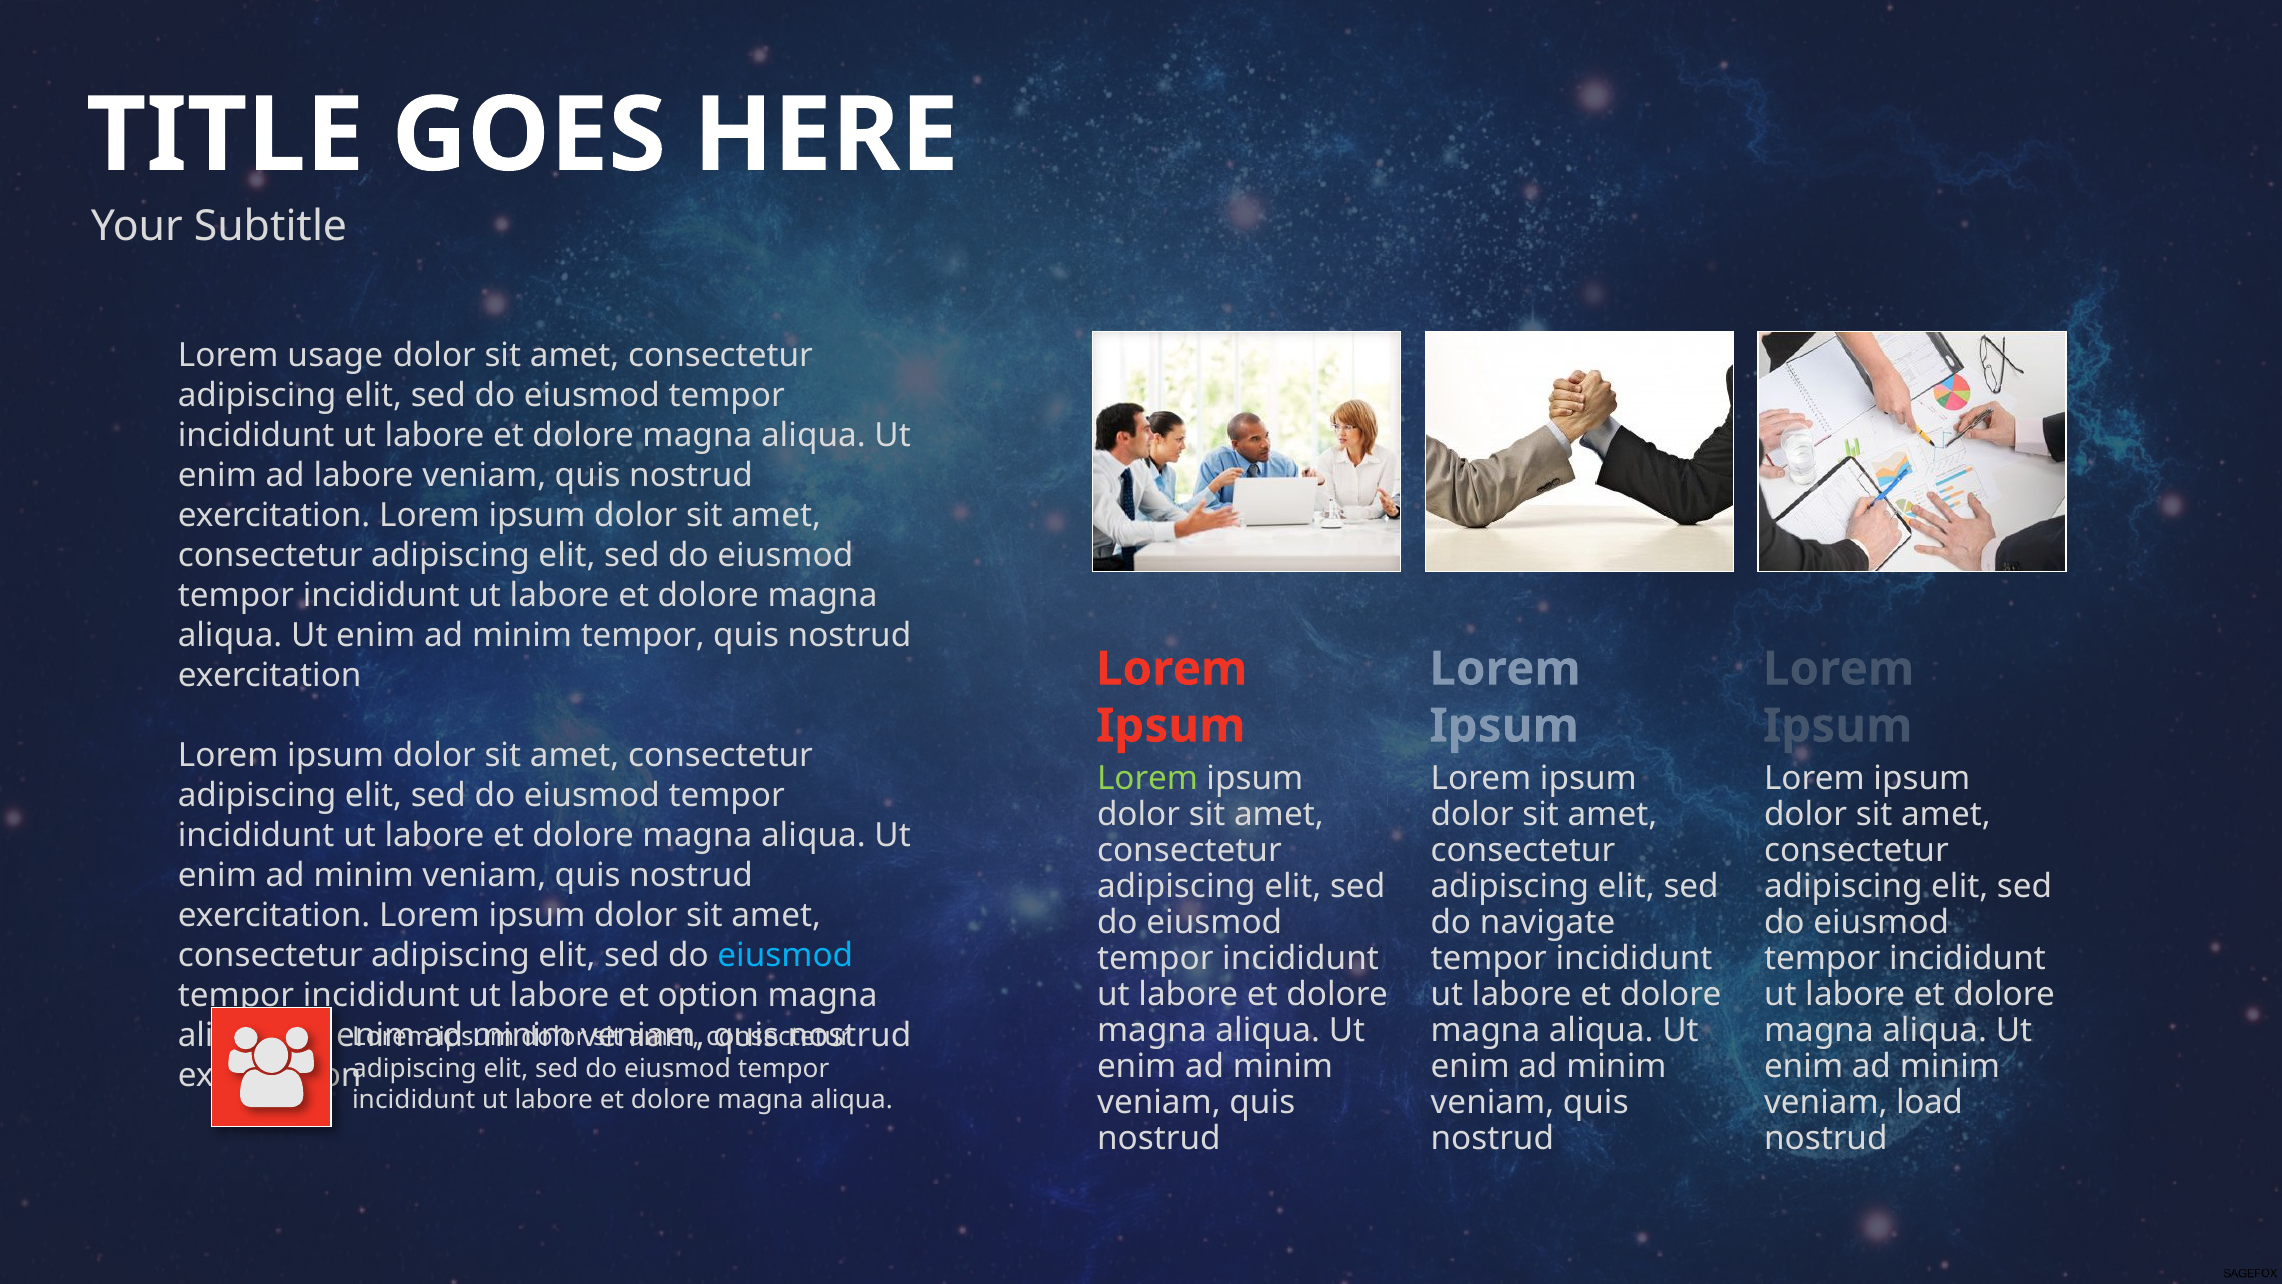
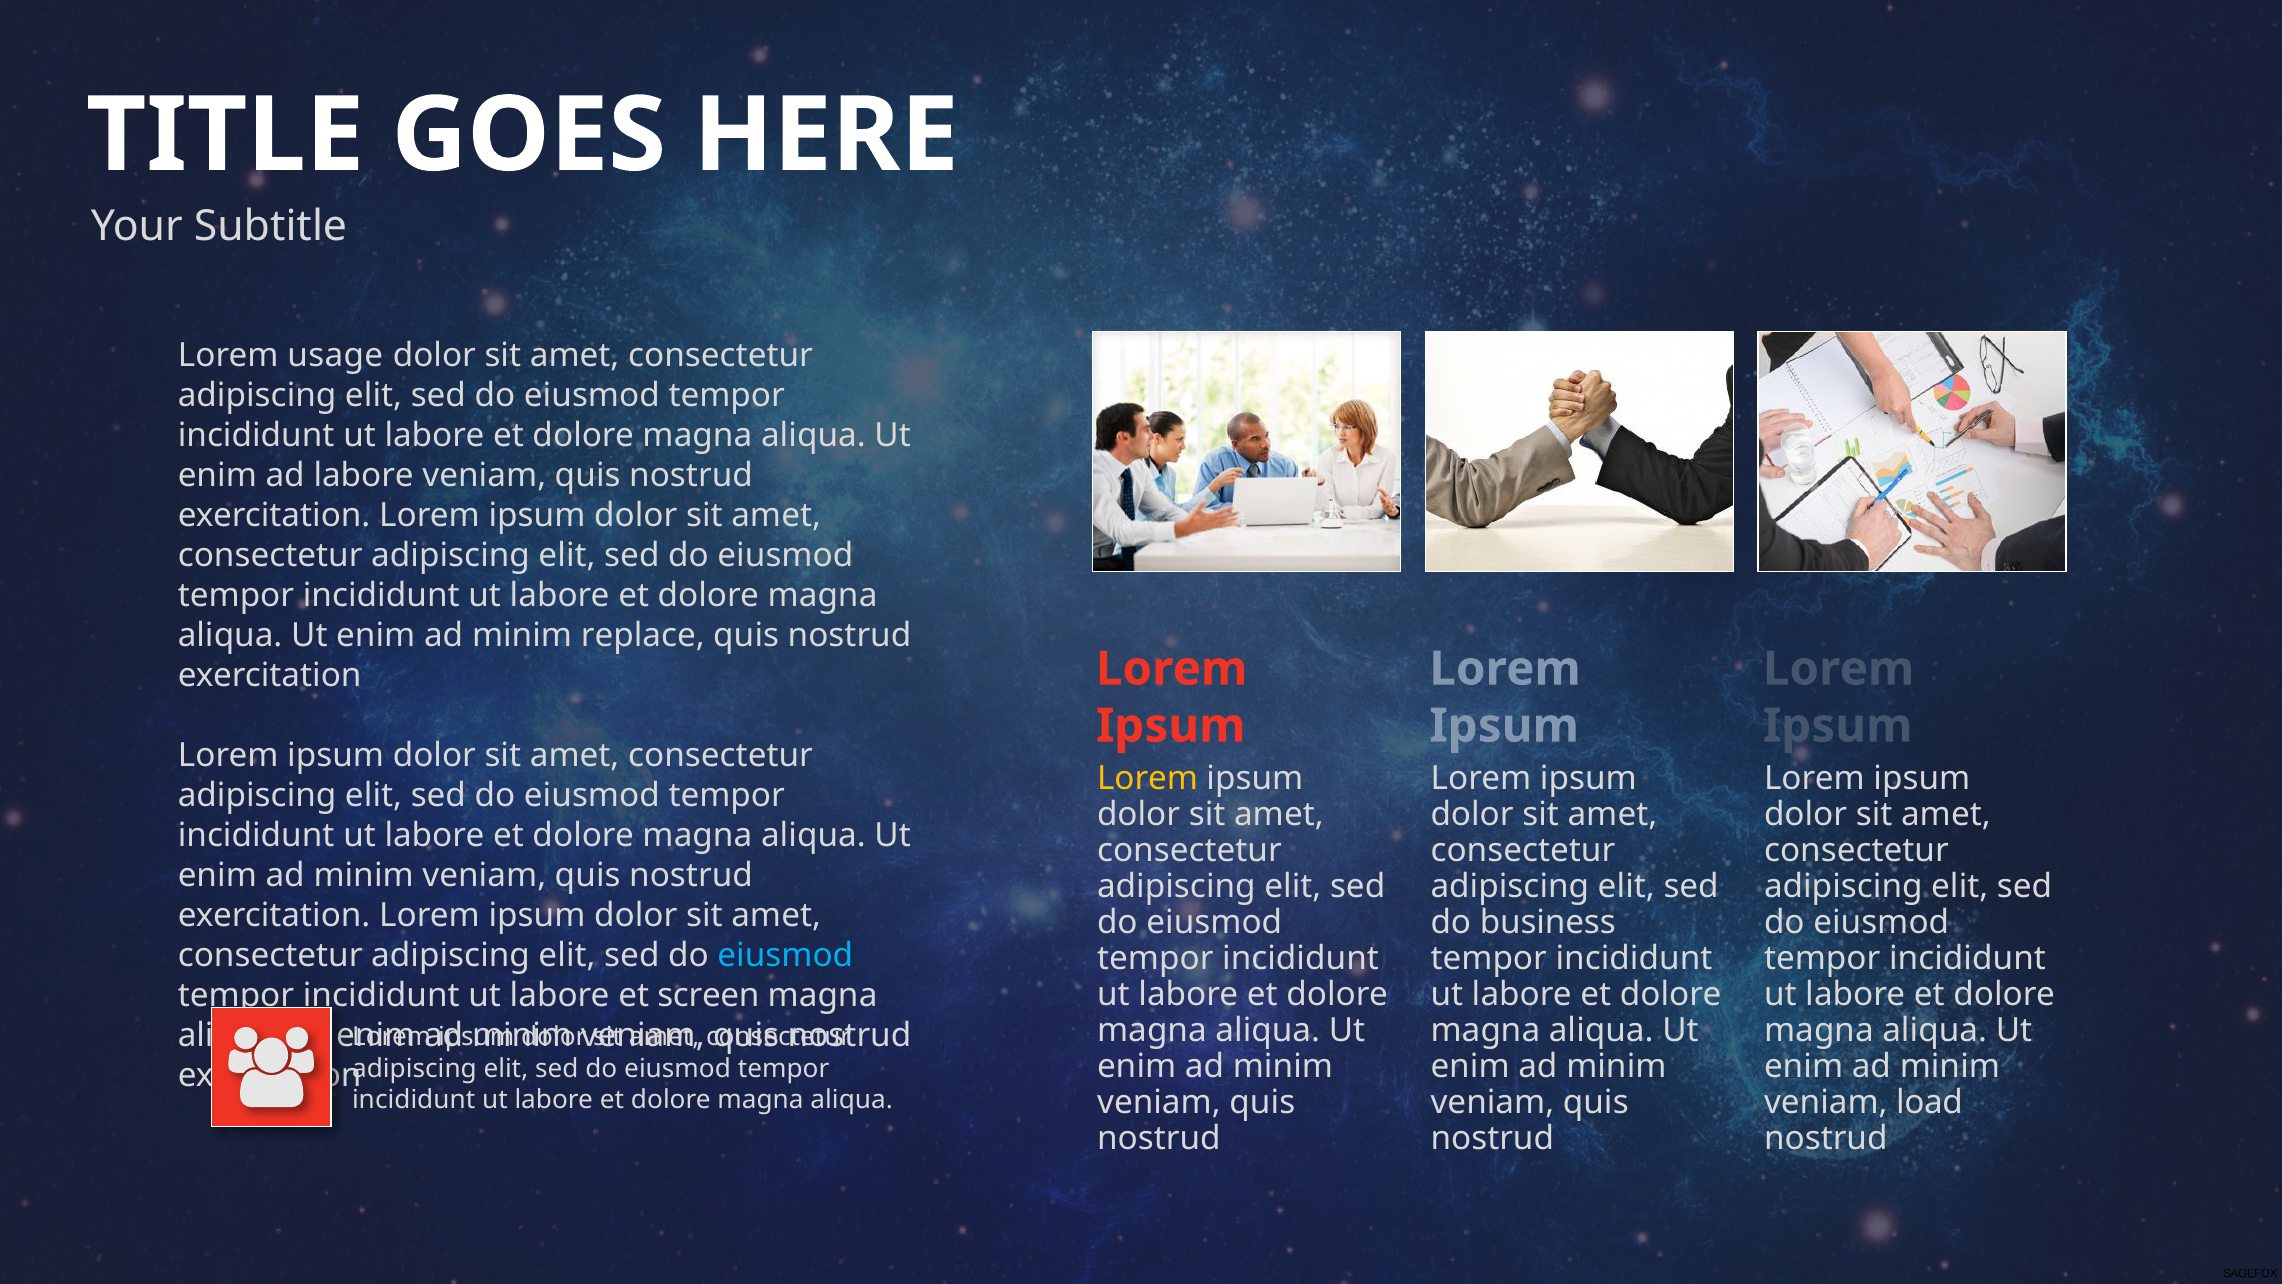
minim tempor: tempor -> replace (643, 635)
Lorem colour: light green -> yellow (1148, 779)
navigate: navigate -> business (1548, 923)
option: option -> screen (708, 995)
